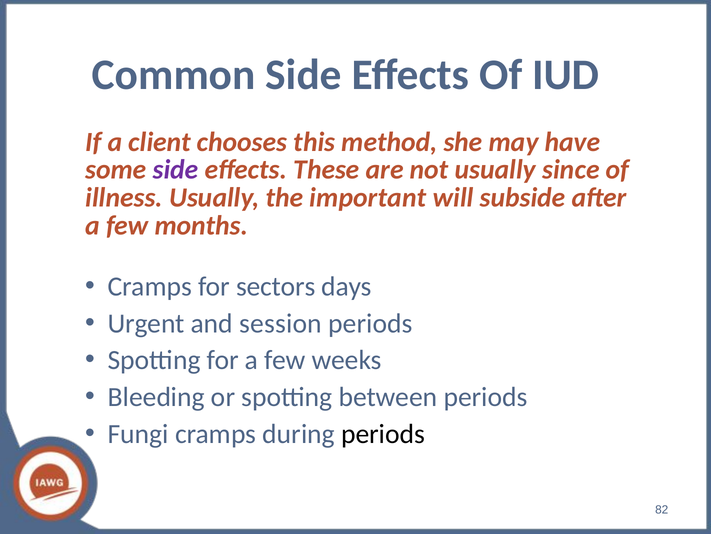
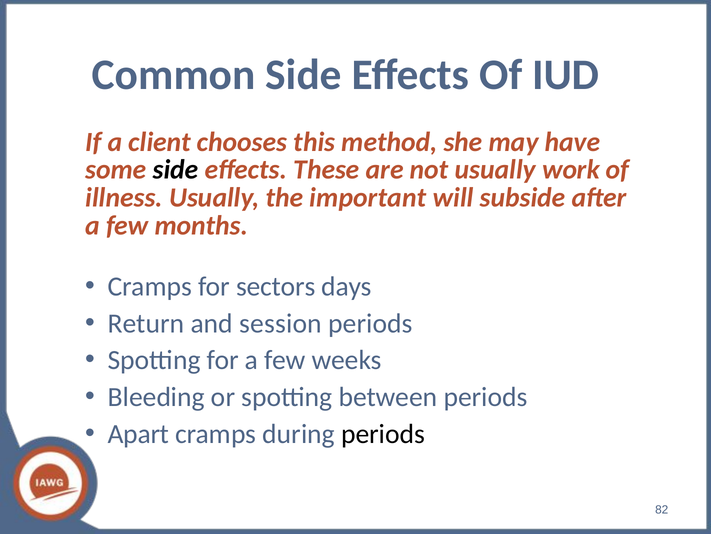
side colour: purple -> black (176, 170)
since: since -> work (571, 170)
Urgent: Urgent -> Return (146, 323)
Fungi: Fungi -> Apart (138, 433)
